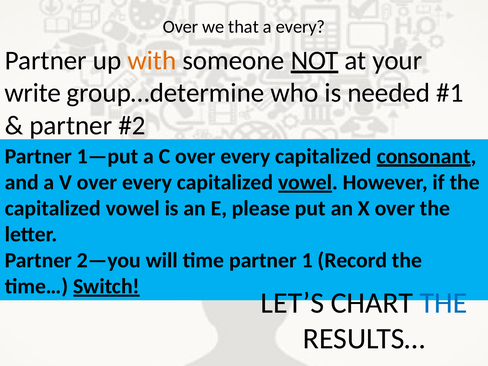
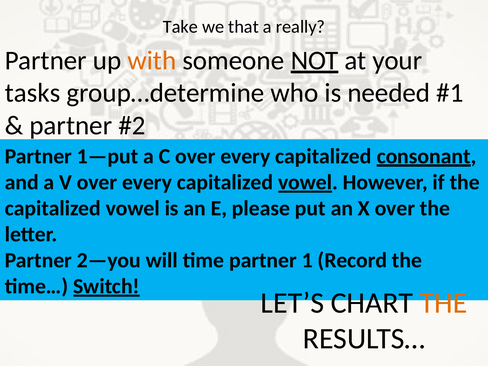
Over: Over -> Take (180, 27)
a every: every -> really (300, 27)
write: write -> tasks (33, 93)
THE colour: blue -> orange (444, 303)
